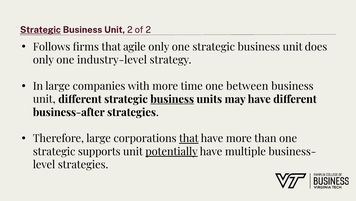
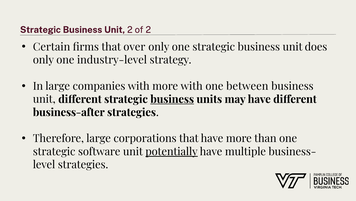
Strategic underline: present -> none (40, 30)
Follows: Follows -> Certain (52, 47)
agile: agile -> over (134, 47)
more time: time -> with (192, 86)
that underline: present -> none (189, 138)
supports: supports -> software (99, 151)
